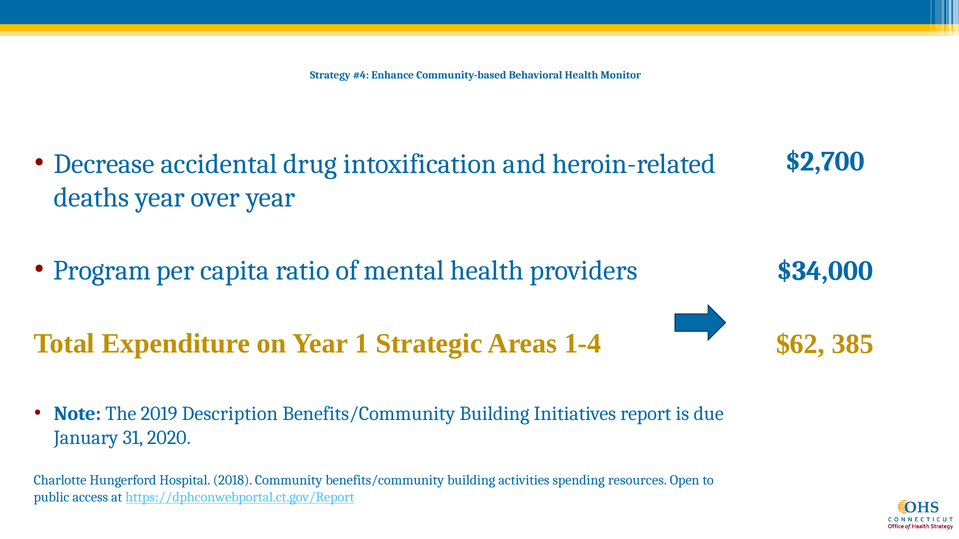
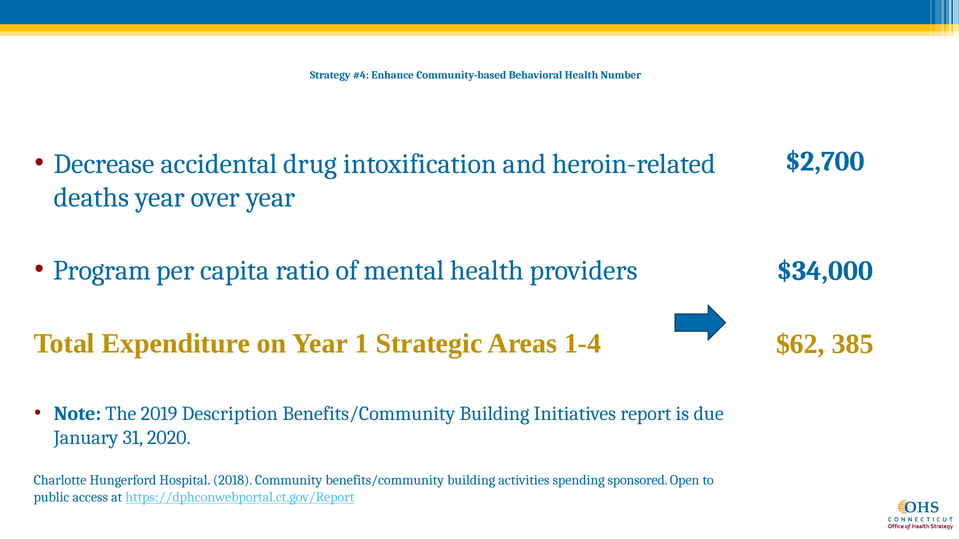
Monitor: Monitor -> Number (621, 75)
resources: resources -> sponsored (638, 481)
